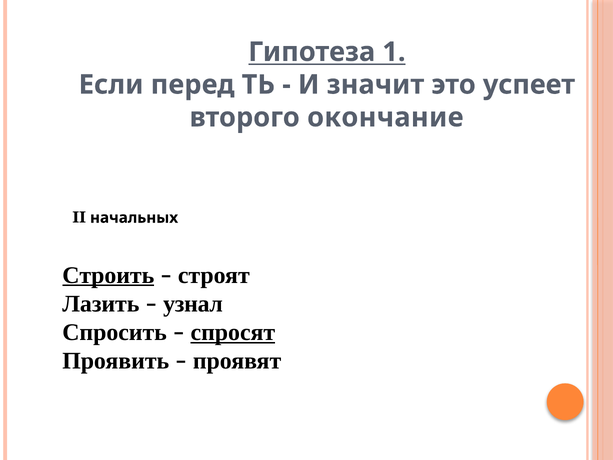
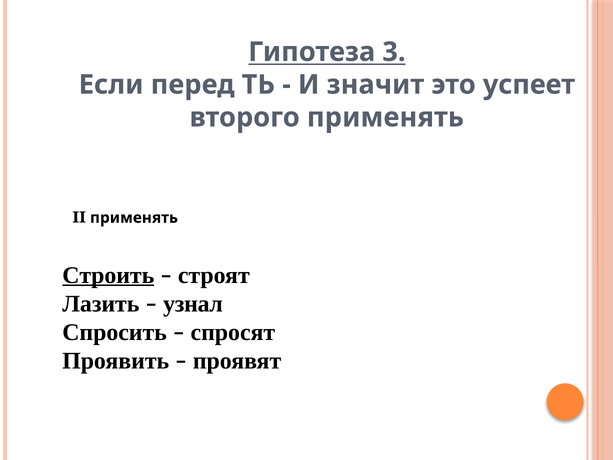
1: 1 -> 3 (394, 52)
второго окончание: окончание -> применять (385, 117)
II начальных: начальных -> применять (134, 218)
спросят underline: present -> none (233, 332)
